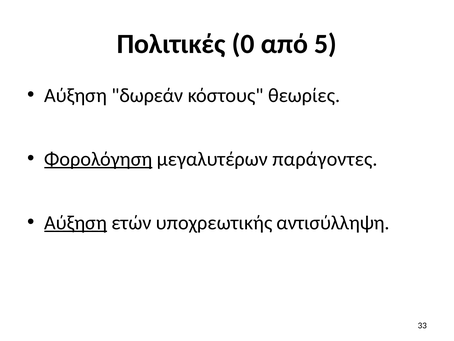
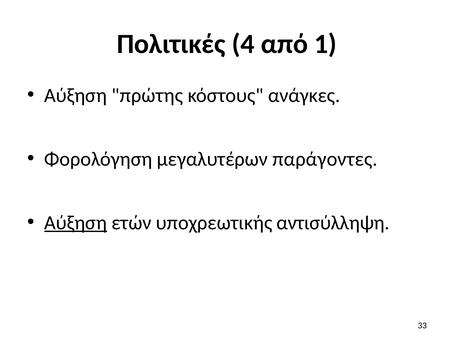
0: 0 -> 4 (243, 44)
5: 5 -> 1 (326, 44)
δωρεάν: δωρεάν -> πρώτης (147, 95)
θεωρίες: θεωρίες -> ανάγκες (304, 95)
Φορολόγηση underline: present -> none (98, 159)
